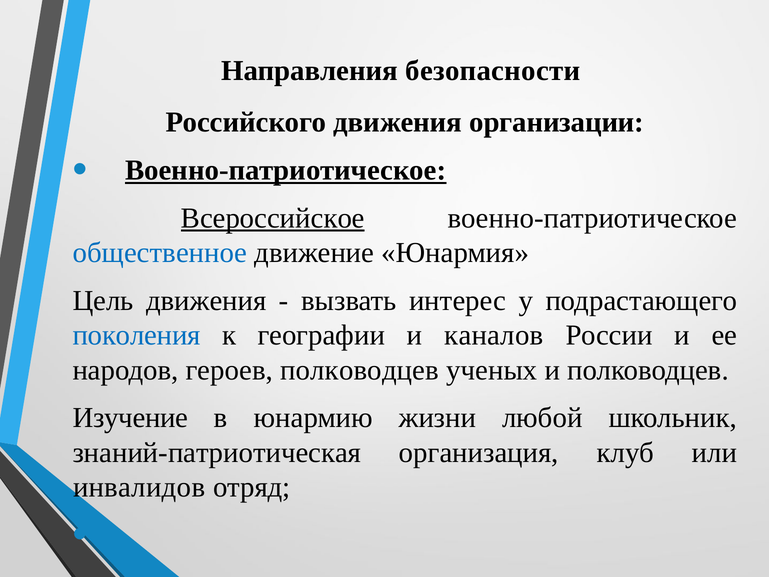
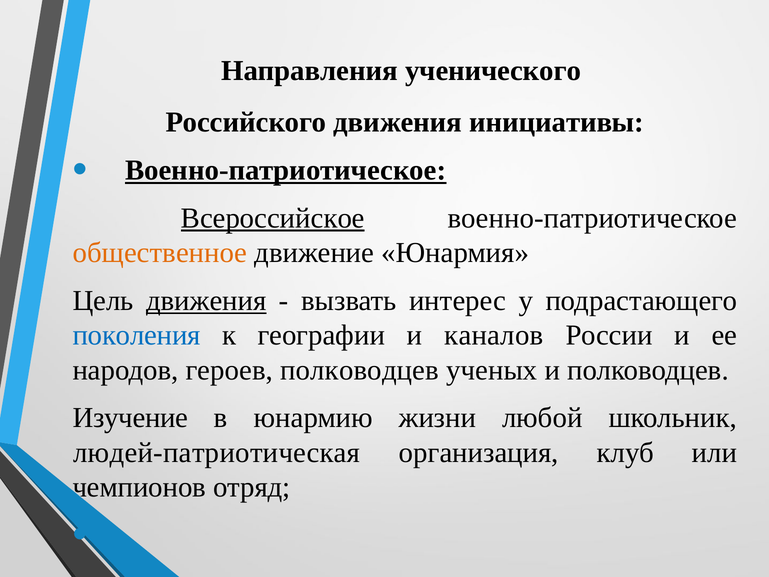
безопасности: безопасности -> ученического (493, 71)
организации: организации -> инициативы (557, 122)
общественное colour: blue -> orange (160, 253)
движения underline: none -> present (206, 301)
знаний-патриотическая: знаний-патриотическая -> людей-патриотическая (217, 452)
инвалидов: инвалидов -> чемпионов (139, 487)
